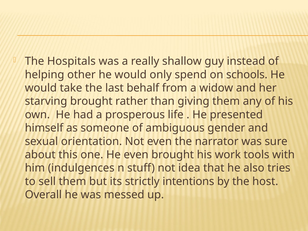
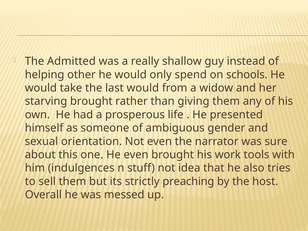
Hospitals: Hospitals -> Admitted (71, 61)
last behalf: behalf -> would (143, 88)
intentions: intentions -> preaching (188, 181)
